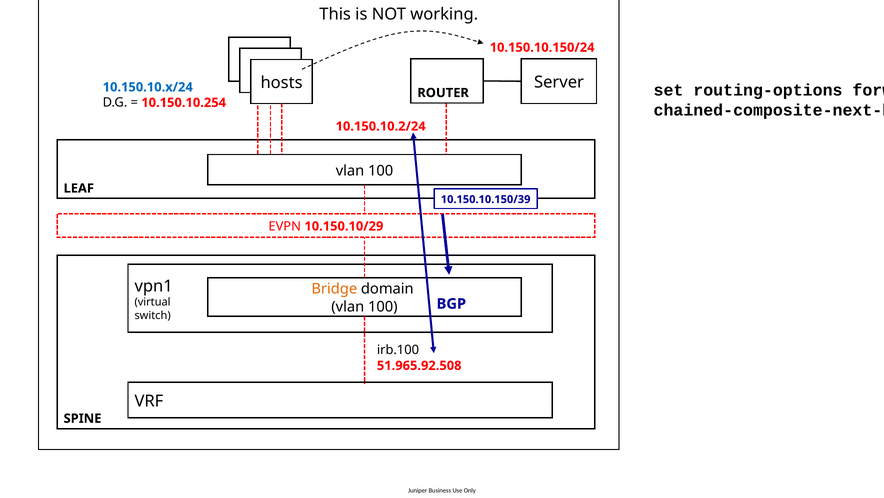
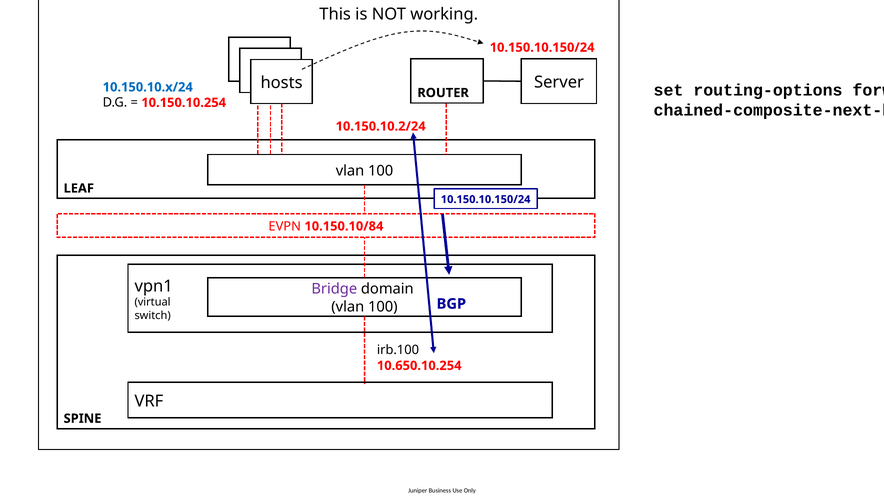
10.150.10.150/39: 10.150.10.150/39 -> 10.150.10.150/24 (486, 199)
10.150.10/29: 10.150.10/29 -> 10.150.10/84 (344, 226)
Bridge colour: orange -> purple (334, 289)
51.965.92.508: 51.965.92.508 -> 10.650.10.254 (419, 365)
